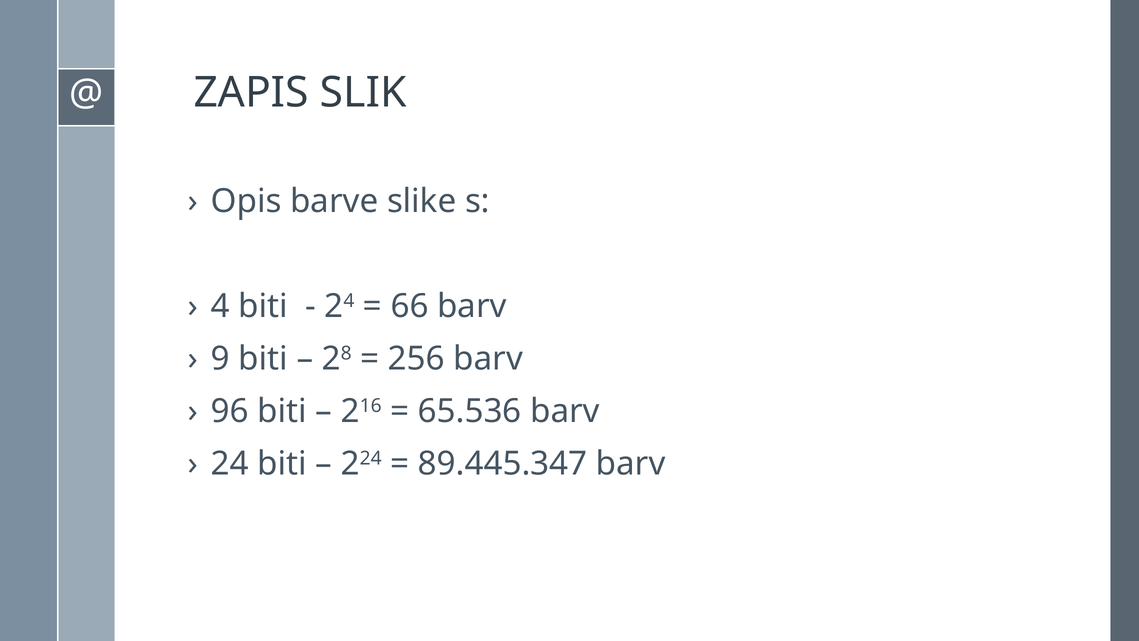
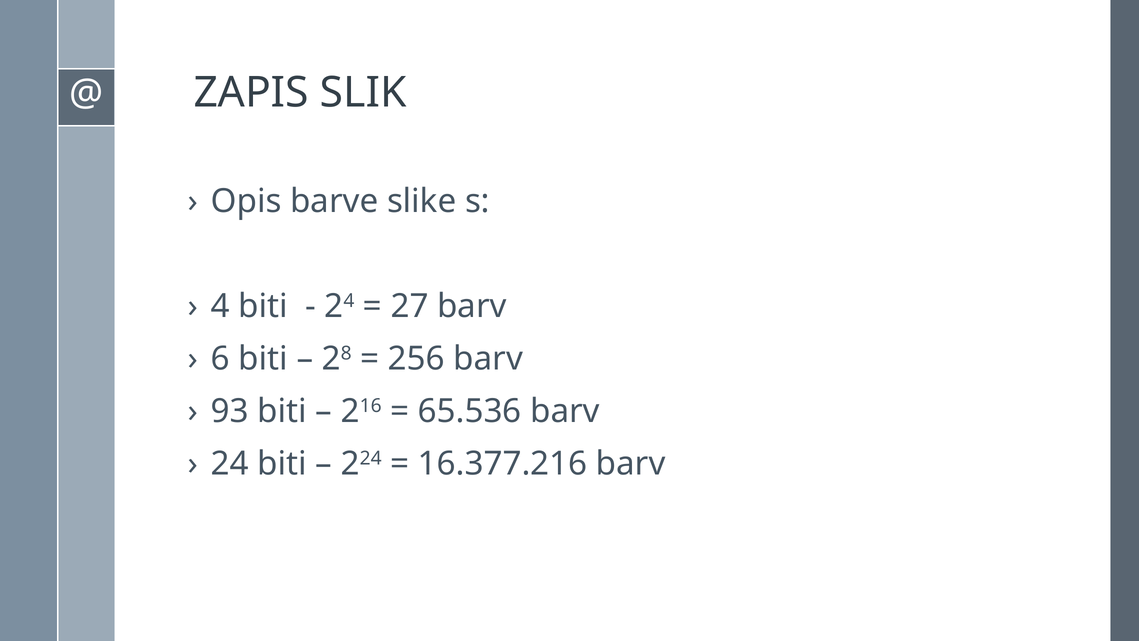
66: 66 -> 27 (410, 306)
9: 9 -> 6 (220, 359)
96: 96 -> 93 (230, 411)
89.445.347: 89.445.347 -> 16.377.216 (503, 464)
